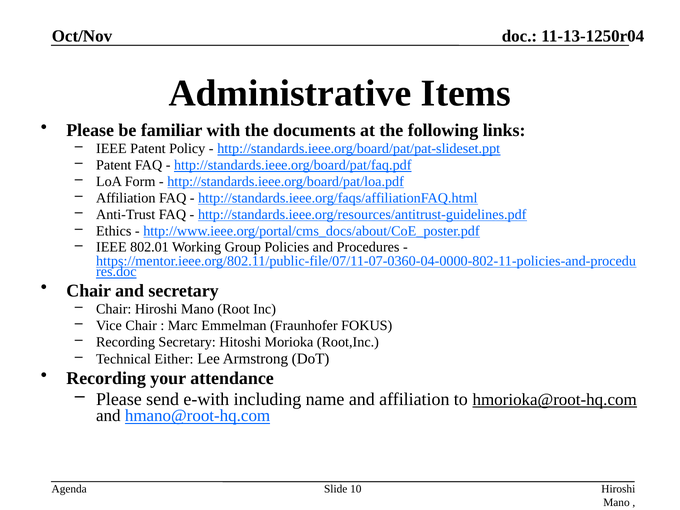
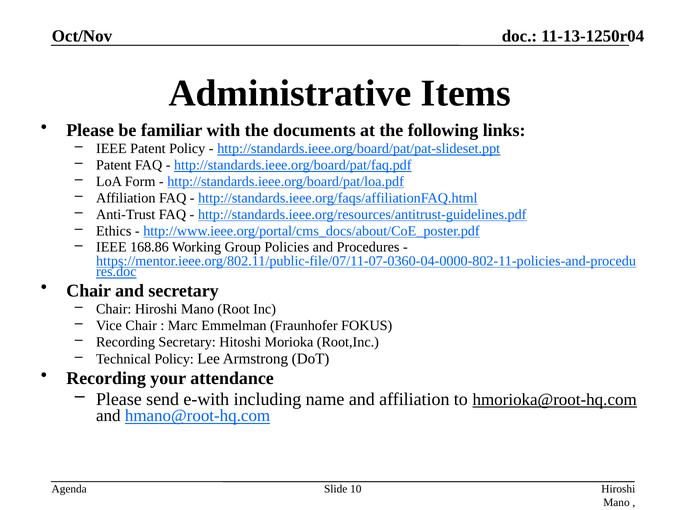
802.01: 802.01 -> 168.86 (149, 247)
Technical Either: Either -> Policy (174, 359)
